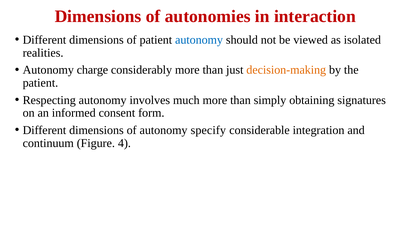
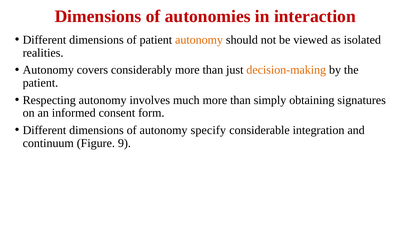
autonomy colour: blue -> orange (199, 40)
charge: charge -> covers (92, 70)
4: 4 -> 9 (124, 143)
